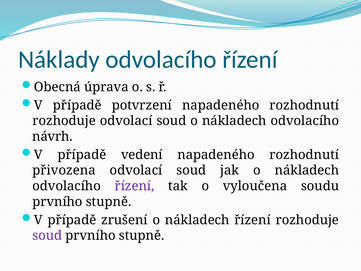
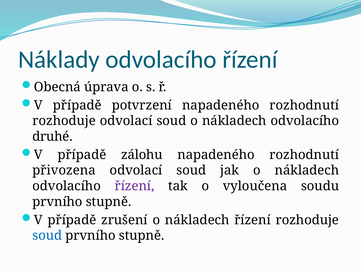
návrh: návrh -> druhé (52, 136)
vedení: vedení -> zálohu (142, 155)
soud colour: purple -> blue (47, 235)
